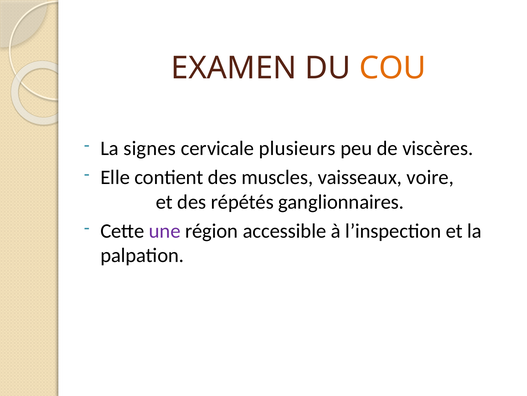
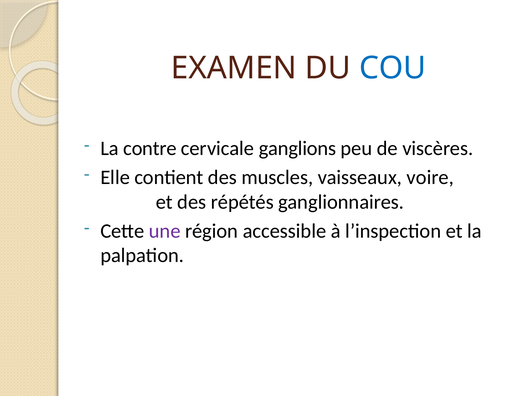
COU colour: orange -> blue (393, 68)
signes: signes -> contre (150, 148)
plusieurs: plusieurs -> ganglions (297, 148)
